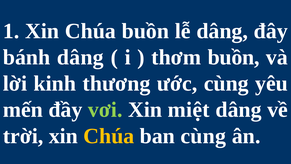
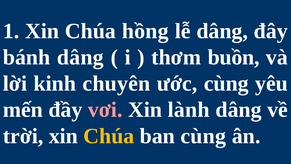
Chúa buồn: buồn -> hồng (145, 31)
thương: thương -> chuyên (116, 83)
vơi colour: light green -> pink (105, 110)
miệt: miệt -> lành (189, 110)
